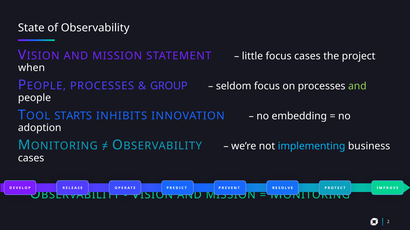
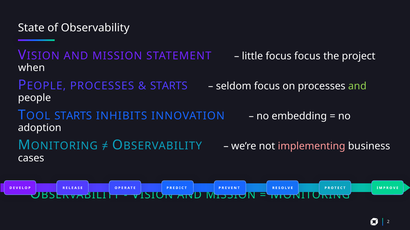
focus cases: cases -> focus (307, 56)
GROUP: GROUP -> STARTS (169, 86)
implementing colour: light blue -> pink (312, 147)
